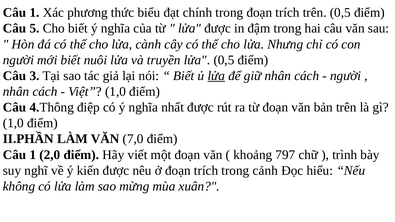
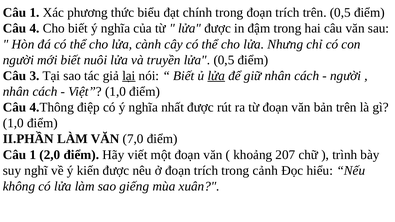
5: 5 -> 4 (35, 28)
lại underline: none -> present (129, 76)
797: 797 -> 207 (285, 155)
mừng: mừng -> giếng (134, 186)
